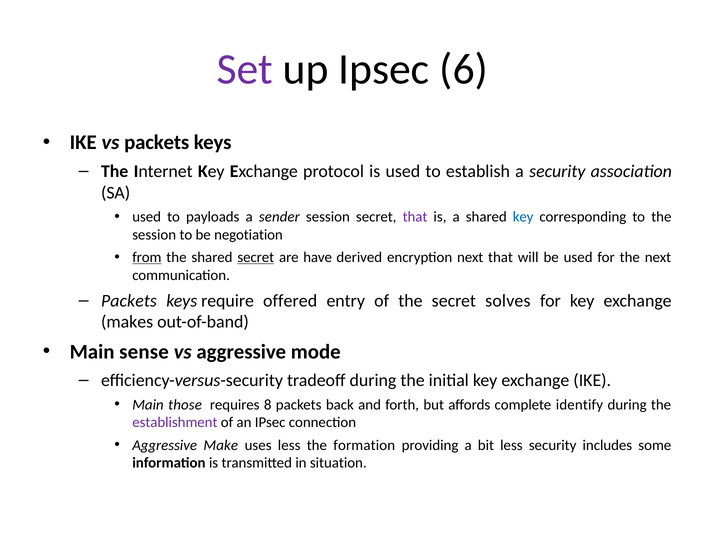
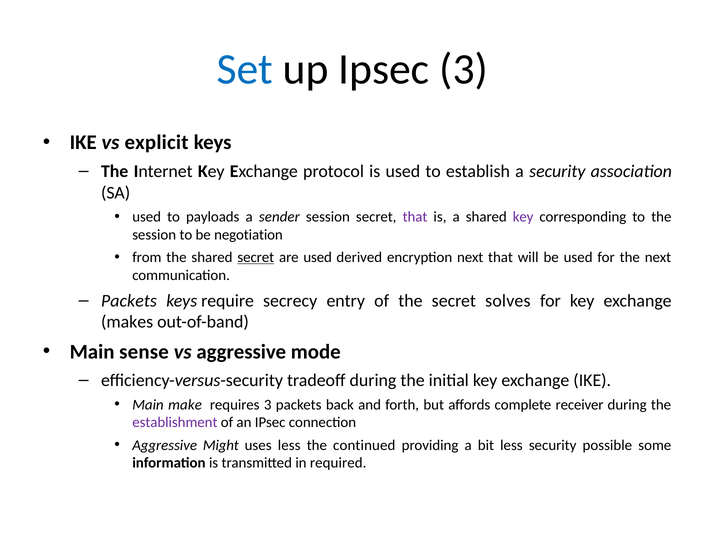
Set colour: purple -> blue (245, 69)
Ipsec 6: 6 -> 3 (464, 69)
vs packets: packets -> explicit (156, 143)
key colour: blue -> purple (523, 217)
from underline: present -> none (147, 257)
are have: have -> used (318, 257)
offered: offered -> secrecy (290, 301)
those: those -> make (185, 405)
requires 8: 8 -> 3 (268, 405)
identify: identify -> receiver (580, 405)
Make: Make -> Might (221, 445)
formation: formation -> continued (364, 445)
includes: includes -> possible (607, 445)
situation: situation -> required (338, 463)
